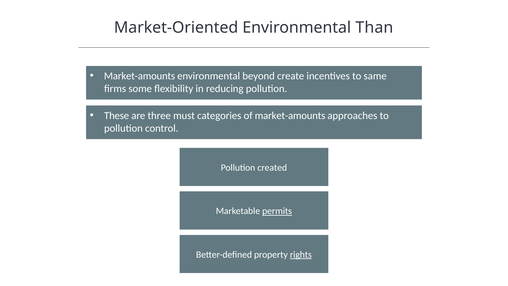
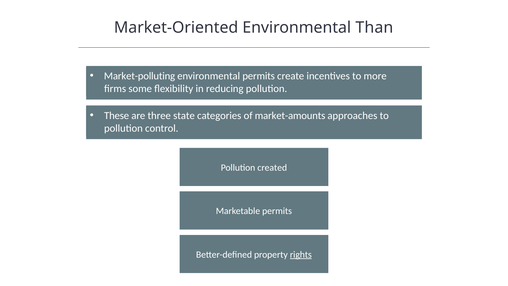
Market-amounts: Market-amounts -> Market-polluting (140, 76)
environmental beyond: beyond -> permits (259, 76)
same: same -> more (375, 76)
must: must -> state (184, 115)
permits underline: present -> none (277, 211)
